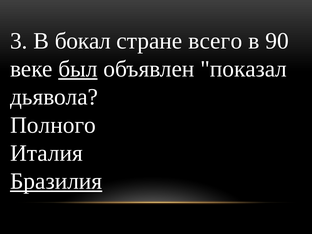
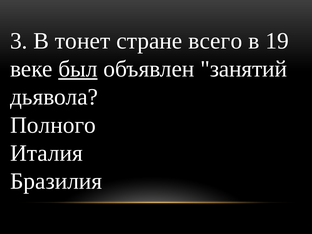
бокал: бокал -> тонет (83, 41)
90: 90 -> 19 (277, 41)
показал: показал -> занятий (244, 69)
Бразилия underline: present -> none (56, 181)
